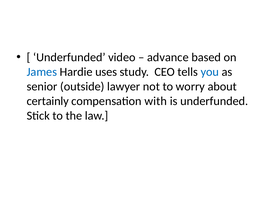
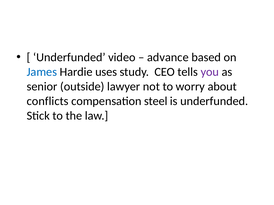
you colour: blue -> purple (210, 72)
certainly: certainly -> conflicts (48, 101)
with: with -> steel (156, 101)
